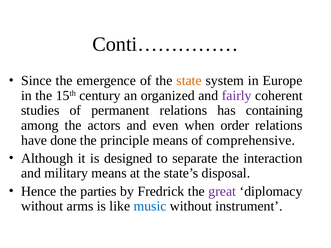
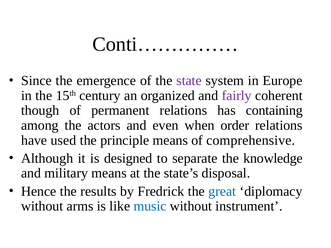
state colour: orange -> purple (189, 81)
studies: studies -> though (40, 111)
done: done -> used (63, 140)
interaction: interaction -> knowledge (273, 158)
parties: parties -> results (98, 191)
great colour: purple -> blue (222, 191)
